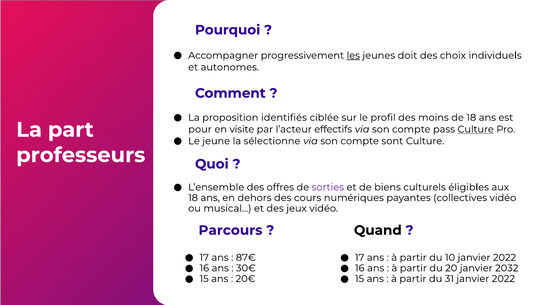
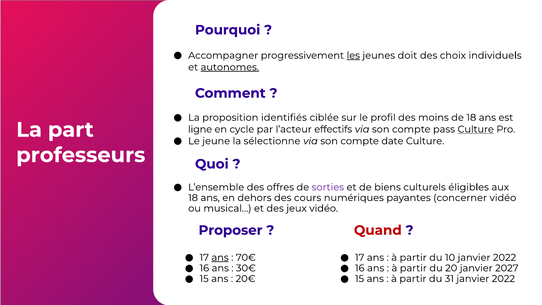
autonomes underline: none -> present (230, 67)
pour: pour -> ligne (200, 129)
visite: visite -> cycle (242, 129)
sont: sont -> date (392, 141)
collectives: collectives -> concerner (460, 198)
Parcours: Parcours -> Proposer (230, 230)
Quand colour: black -> red (378, 230)
ans underline: none -> present (220, 257)
87€: 87€ -> 70€ (246, 257)
2032: 2032 -> 2027 (507, 268)
